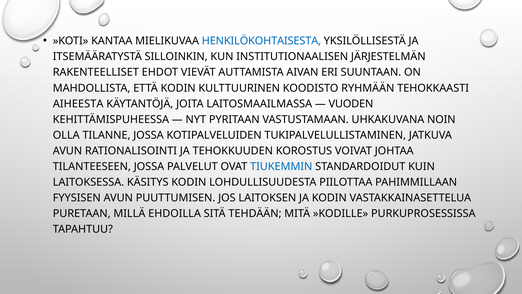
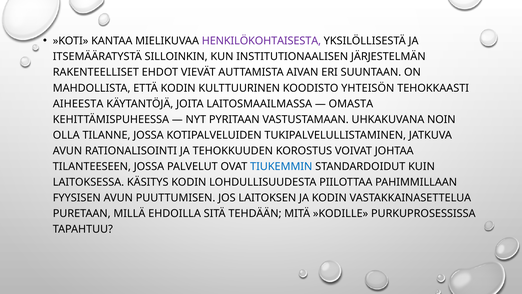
HENKILÖKOHTAISESTA colour: blue -> purple (261, 41)
RYHMÄÄN: RYHMÄÄN -> YHTEISÖN (368, 88)
VUODEN: VUODEN -> OMASTA (351, 104)
